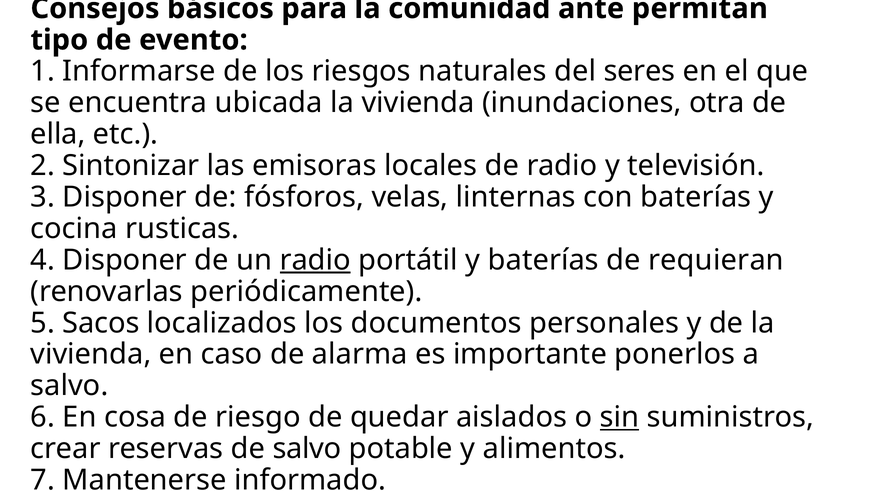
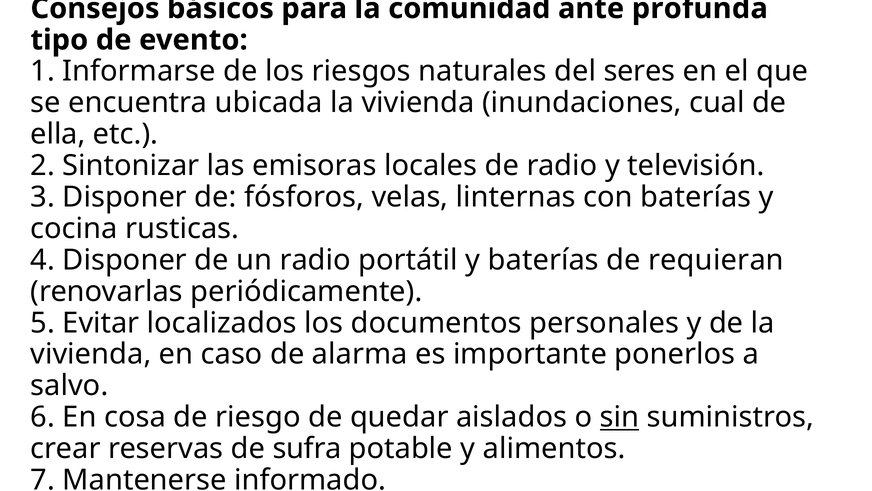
permitan: permitan -> profunda (700, 8)
otra: otra -> cual (717, 103)
radio underline: present -> none (315, 260)
Sacos: Sacos -> Evitar (101, 323)
de salvo: salvo -> sufra (307, 448)
